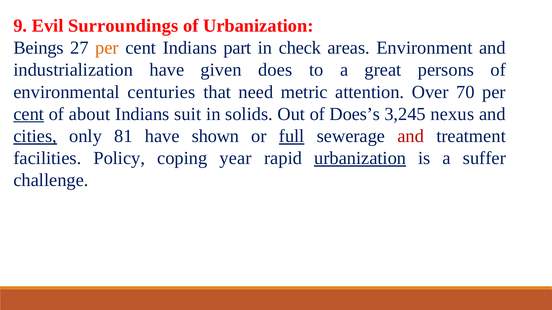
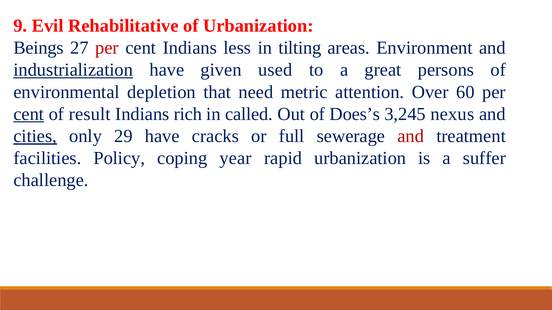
Surroundings: Surroundings -> Rehabilitative (123, 26)
per colour: orange -> red (107, 48)
part: part -> less (237, 48)
check: check -> tilting (300, 48)
industrialization underline: none -> present (73, 70)
does: does -> used (275, 70)
centuries: centuries -> depletion (162, 92)
70: 70 -> 60 (465, 92)
about: about -> result (90, 114)
suit: suit -> rich (188, 114)
solids: solids -> called (249, 114)
81: 81 -> 29 (123, 136)
shown: shown -> cracks (215, 136)
full underline: present -> none (292, 136)
urbanization underline: present -> none (360, 158)
